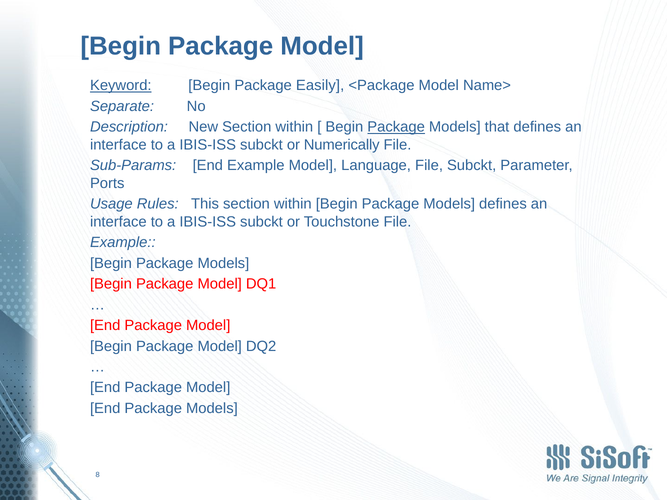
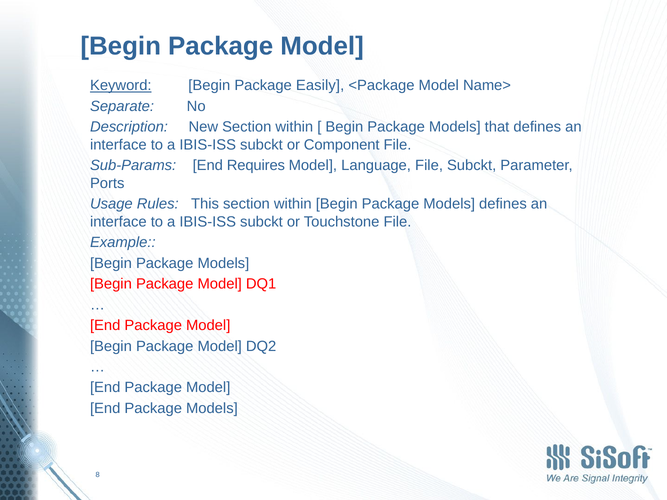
Package underline: present -> none (396, 127)
Numerically: Numerically -> Component (342, 145)
End Example: Example -> Requires (256, 166)
